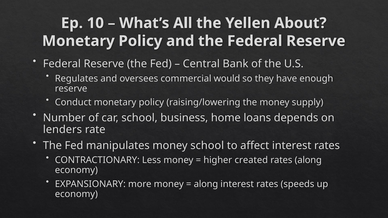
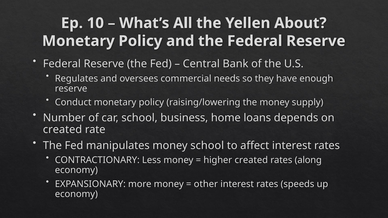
would: would -> needs (227, 79)
lenders: lenders -> created (62, 130)
along: along -> other (206, 184)
